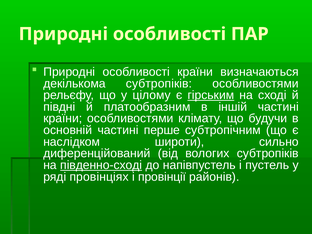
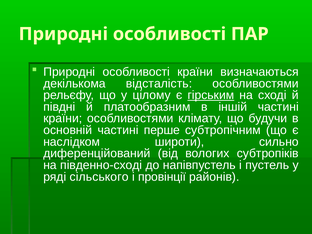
декількома субтропіків: субтропіків -> відсталість (159, 84)
південно-сході underline: present -> none (101, 165)
провінціях: провінціях -> сільського (99, 177)
